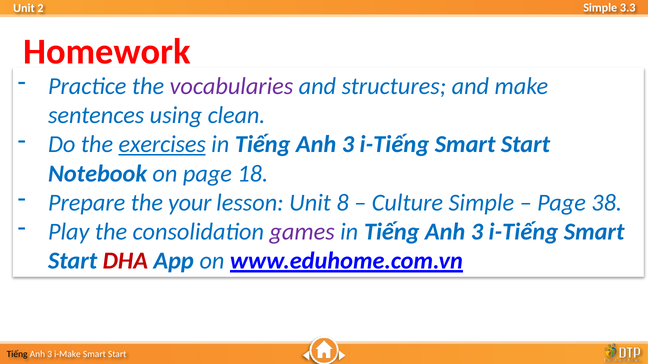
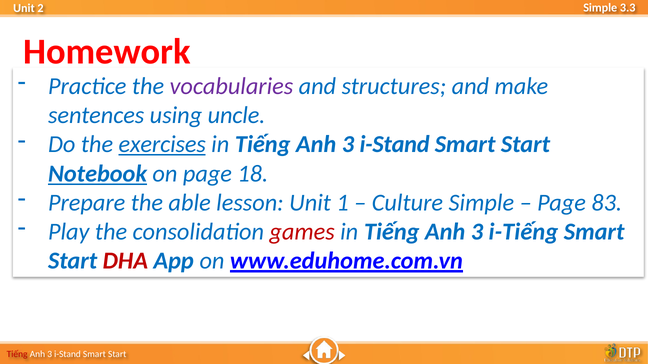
clean: clean -> uncle (237, 116)
i-Tiếng: i-Tiếng -> i-Stand (395, 145)
Notebook underline: none -> present (98, 174)
your: your -> able (190, 203)
8: 8 -> 1 (343, 203)
38: 38 -> 83 (607, 203)
games colour: purple -> red (302, 232)
Tiếng colour: black -> red (17, 355)
i-Make: i-Make -> i-Stand (68, 355)
